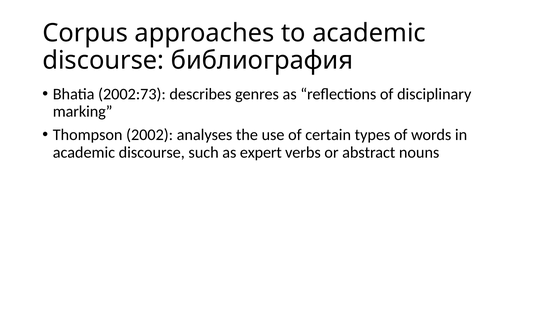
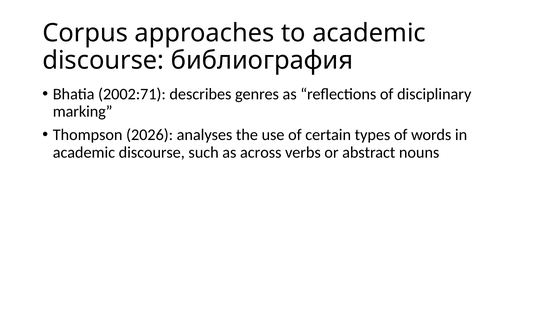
2002:73: 2002:73 -> 2002:71 (132, 94)
2002: 2002 -> 2026 (150, 135)
expert: expert -> across (261, 152)
